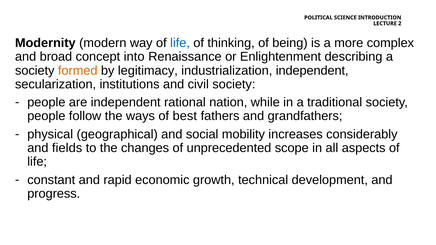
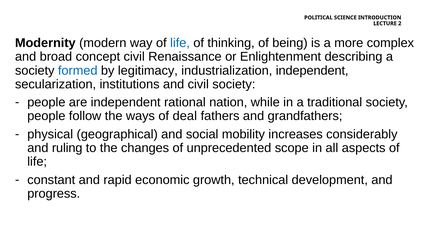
concept into: into -> civil (134, 57)
formed colour: orange -> blue (78, 71)
best: best -> deal (185, 116)
fields: fields -> ruling (67, 148)
